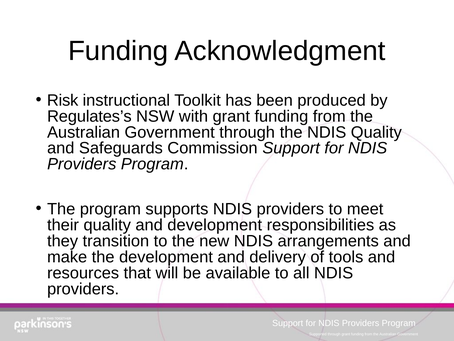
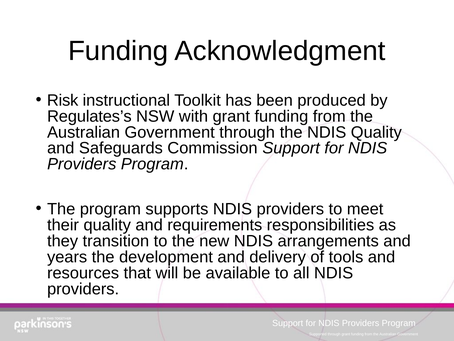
and development: development -> requirements (215, 225)
make: make -> years (67, 257)
